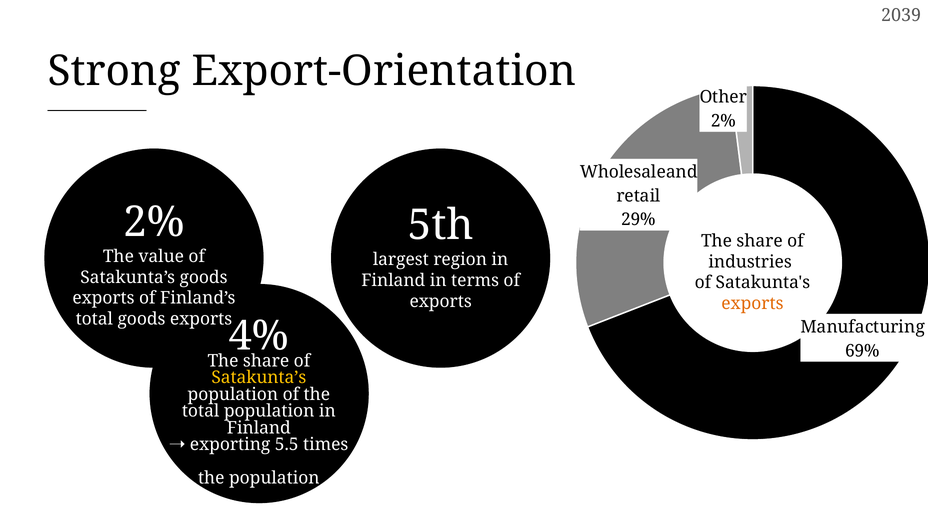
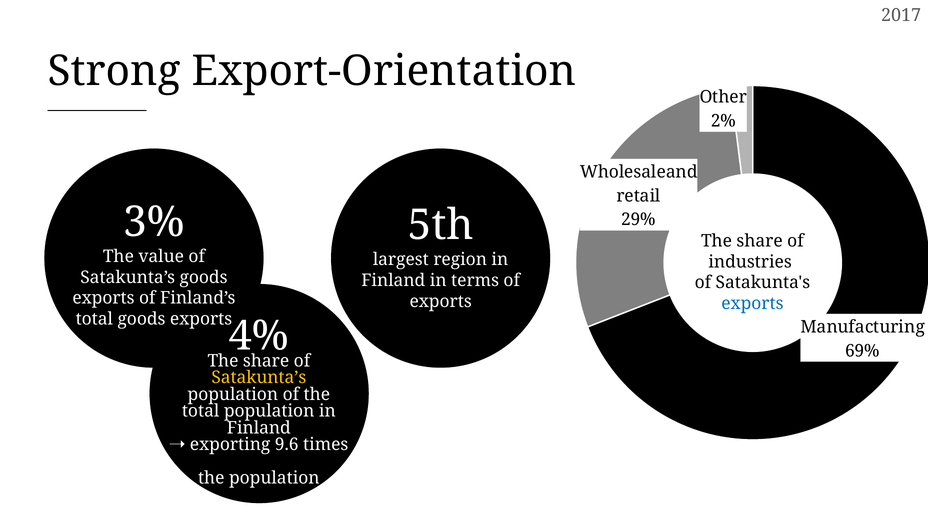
2039: 2039 -> 2017 (901, 15)
2%: 2% -> 3% (154, 222)
exports colour: orange -> blue (752, 304)
5.5: 5.5 -> 9.6 (287, 445)
